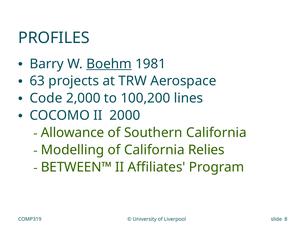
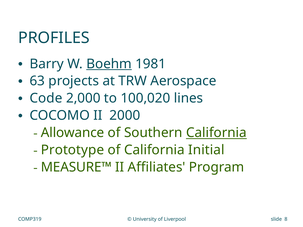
100,200: 100,200 -> 100,020 (145, 98)
California underline: none -> present (216, 133)
Modelling: Modelling -> Prototype (73, 150)
Relies: Relies -> Initial (206, 150)
BETWEEN™: BETWEEN™ -> MEASURE™ (76, 167)
